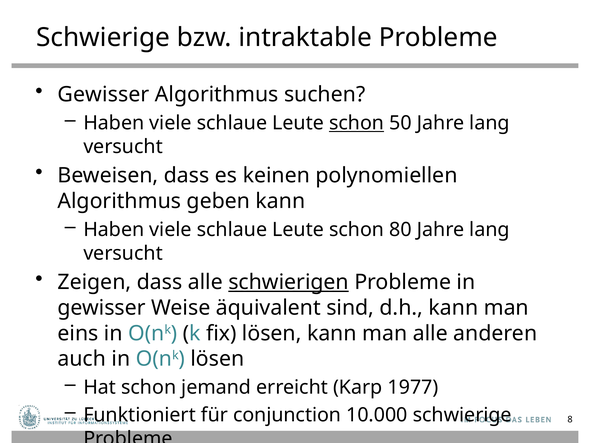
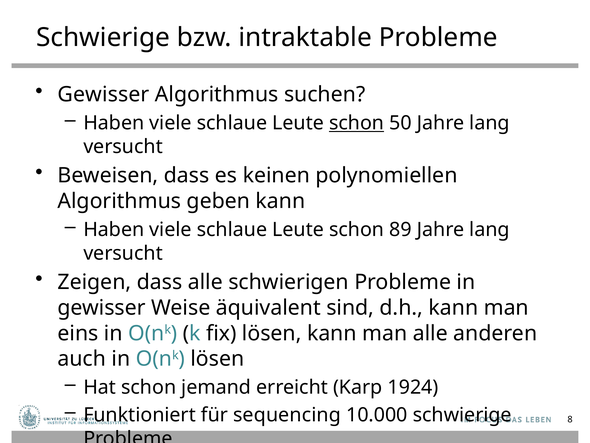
80: 80 -> 89 (400, 229)
schwierigen underline: present -> none (289, 282)
1977: 1977 -> 1924 (413, 387)
conjunction: conjunction -> sequencing (287, 414)
